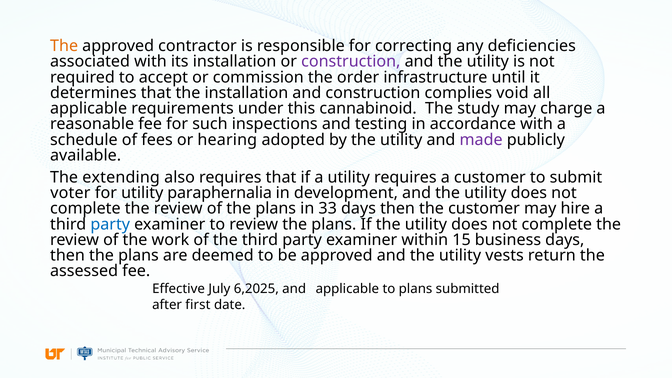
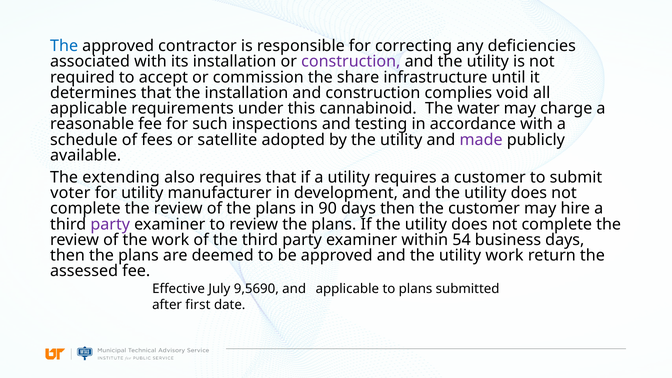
The colour: orange -> blue (64, 46)
order: order -> share (358, 77)
study: study -> water (478, 109)
hearing: hearing -> satellite (227, 140)
paraphernalia: paraphernalia -> manufacturer (220, 193)
33: 33 -> 90 (328, 209)
party colour: blue -> purple (110, 224)
15: 15 -> 54 (462, 240)
utility vests: vests -> work (504, 256)
6,2025: 6,2025 -> 9,5690 (256, 289)
